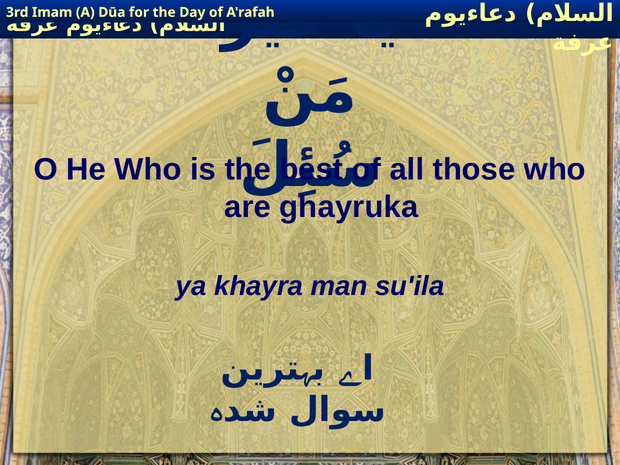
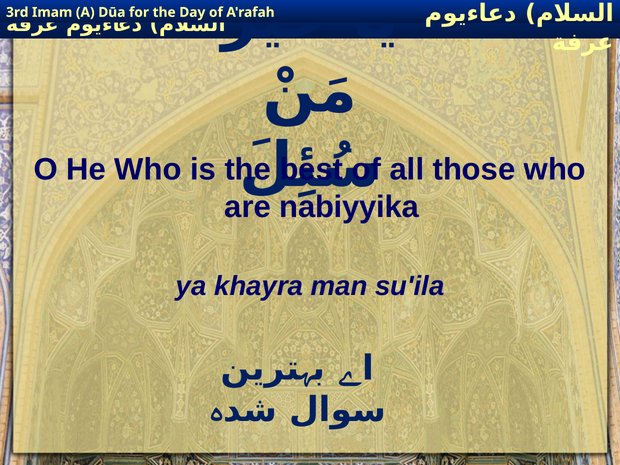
ghayruka: ghayruka -> nabiyyika (349, 207)
